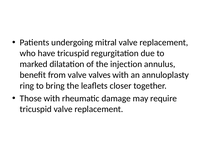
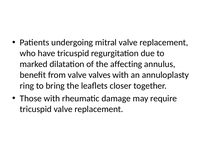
injection: injection -> affecting (126, 64)
